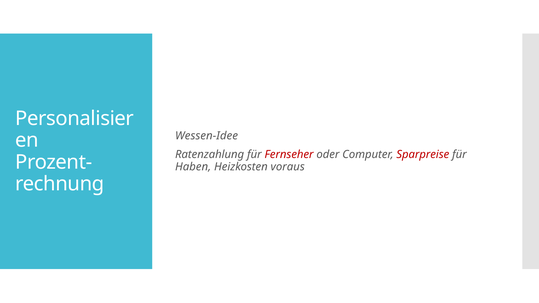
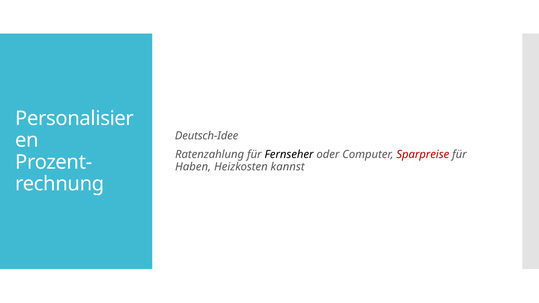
Wessen-Idee: Wessen-Idee -> Deutsch-Idee (207, 136)
Fernseher colour: red -> black (289, 155)
voraus: voraus -> kannst (288, 167)
